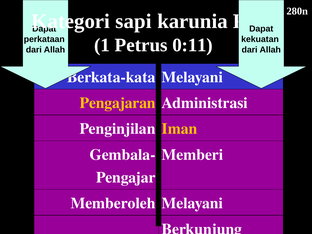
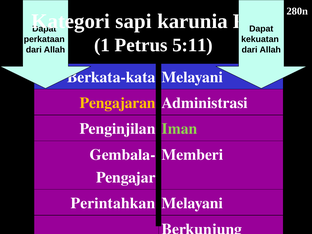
0:11: 0:11 -> 5:11 (193, 45)
Iman colour: yellow -> light green (179, 129)
Memberoleh: Memberoleh -> Perintahkan (113, 203)
